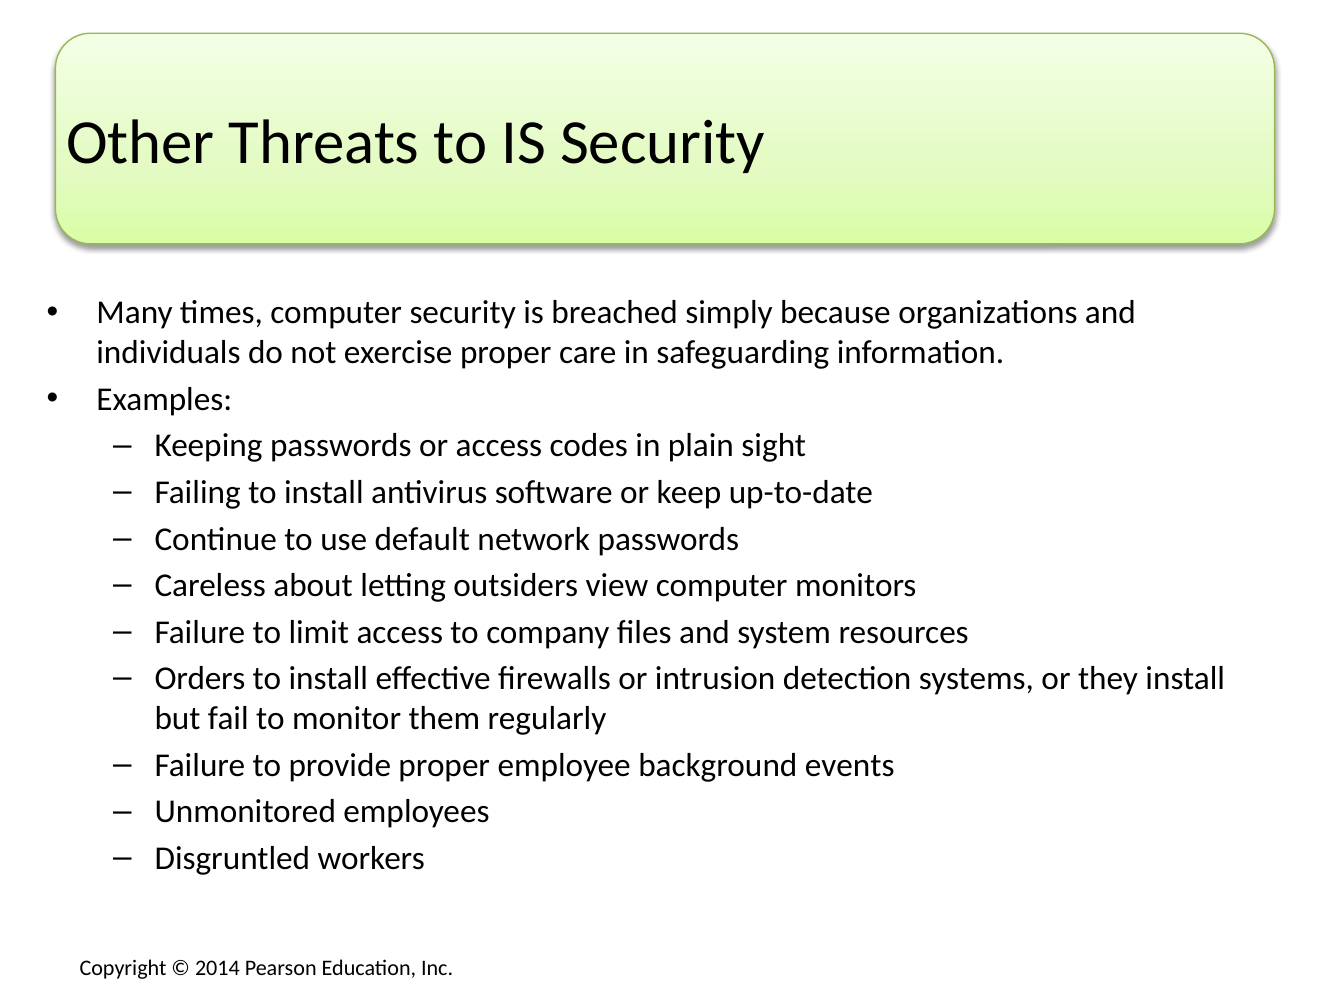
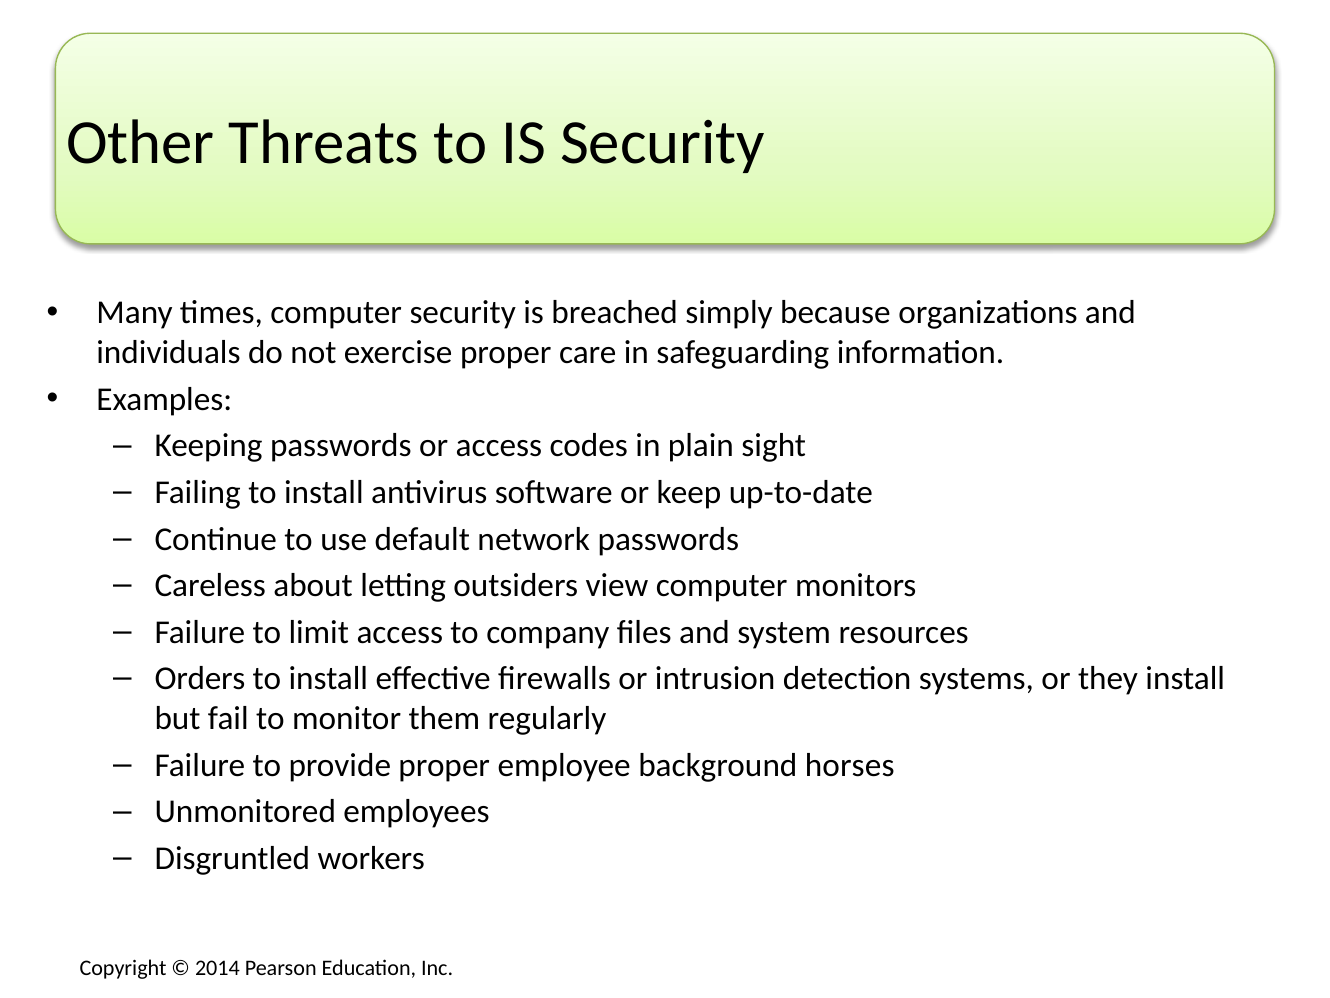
events: events -> horses (850, 765)
